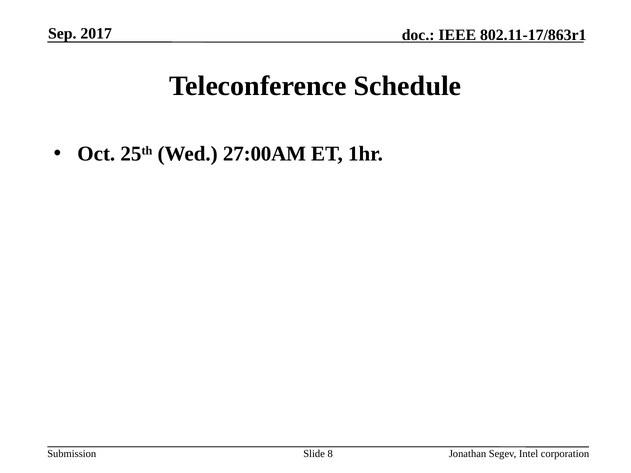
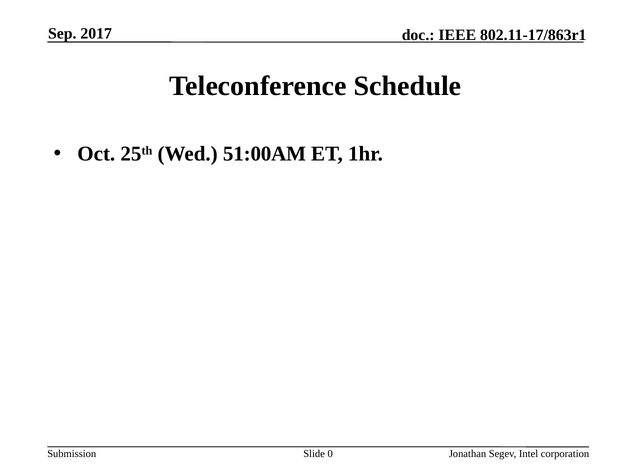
27:00AM: 27:00AM -> 51:00AM (265, 154)
8: 8 -> 0 (330, 454)
